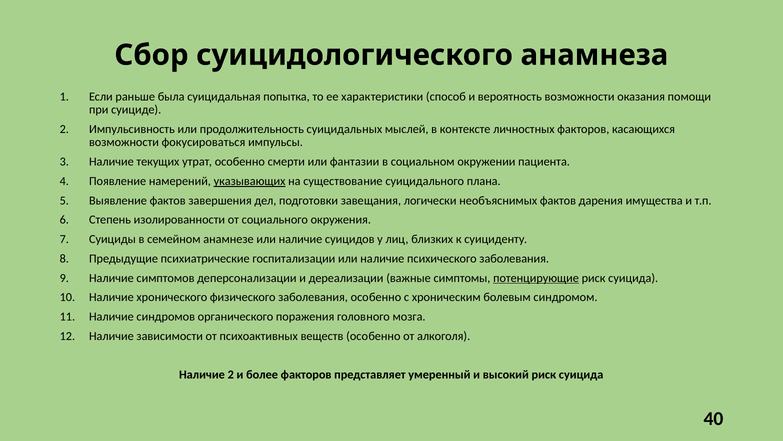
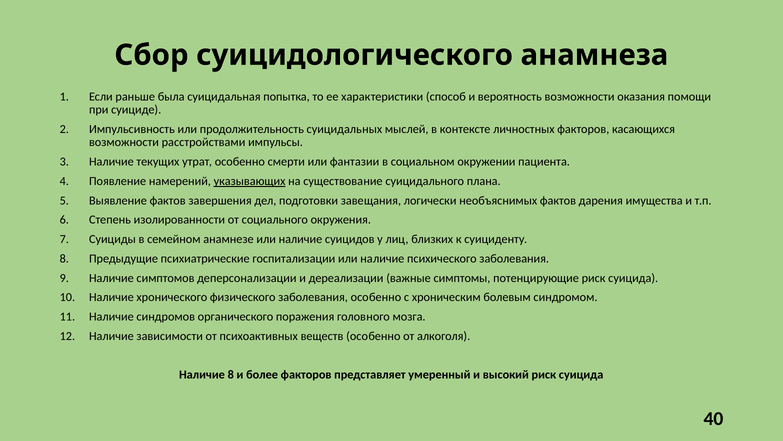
фокусироваться: фокусироваться -> расстройствами (204, 142)
потенцирующие underline: present -> none (536, 278)
Наличие 2: 2 -> 8 (231, 374)
